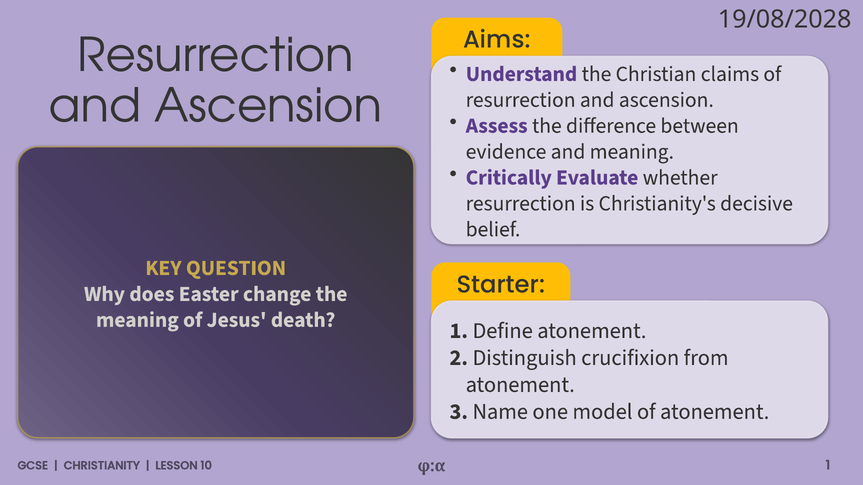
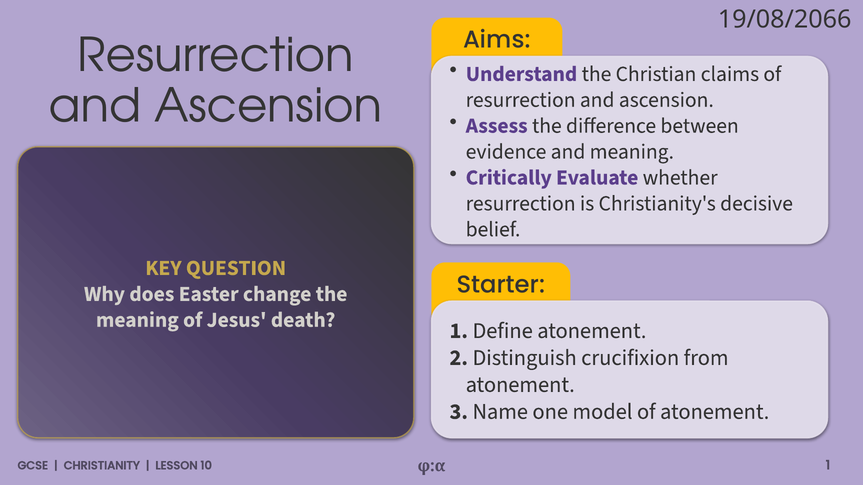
19/08/2028: 19/08/2028 -> 19/08/2066 (785, 19)
